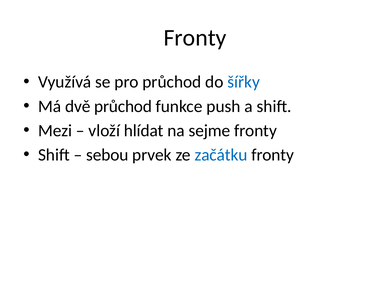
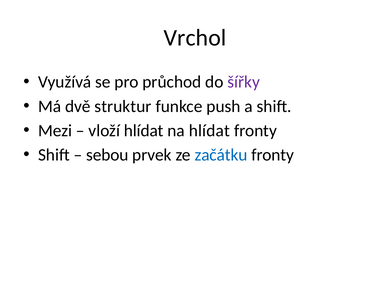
Fronty: Fronty -> Vrchol (195, 38)
šířky colour: blue -> purple (244, 82)
dvě průchod: průchod -> struktur (123, 106)
na sejme: sejme -> hlídat (209, 130)
